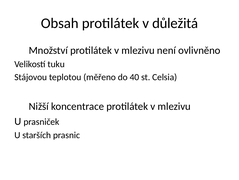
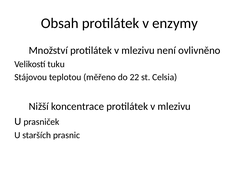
důležitá: důležitá -> enzymy (175, 23)
40: 40 -> 22 (134, 77)
